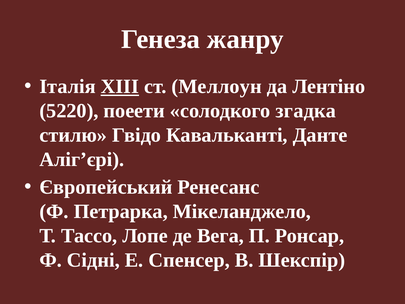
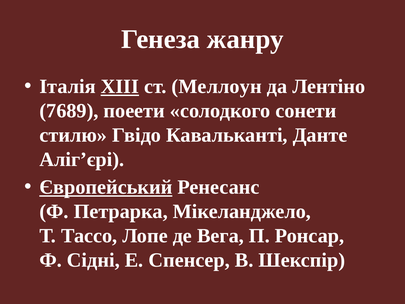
5220: 5220 -> 7689 (69, 111)
згадка: згадка -> сонети (306, 111)
Європейський underline: none -> present (106, 187)
